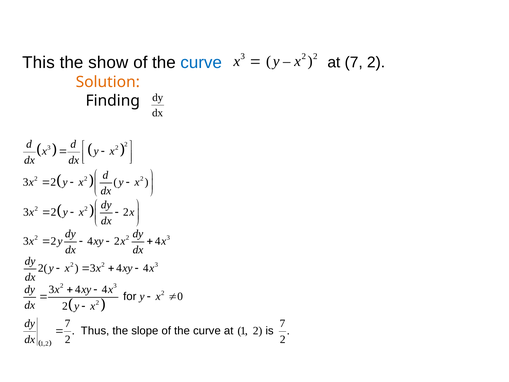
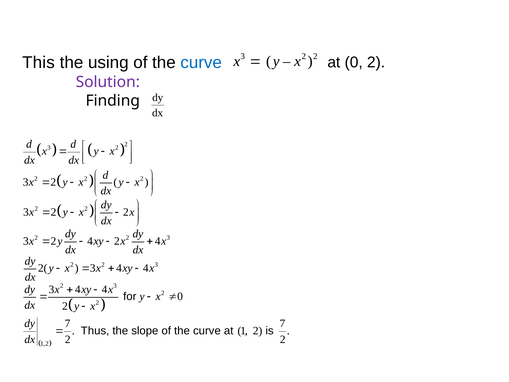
show: show -> using (108, 62)
at 7: 7 -> 0 (354, 62)
Solution colour: orange -> purple (108, 82)
